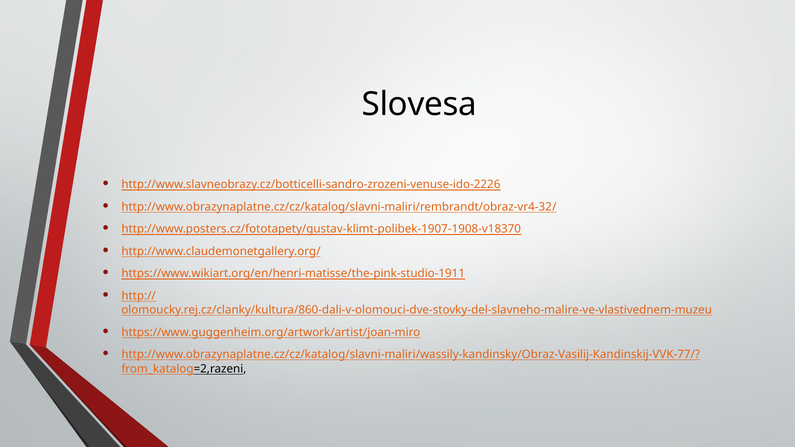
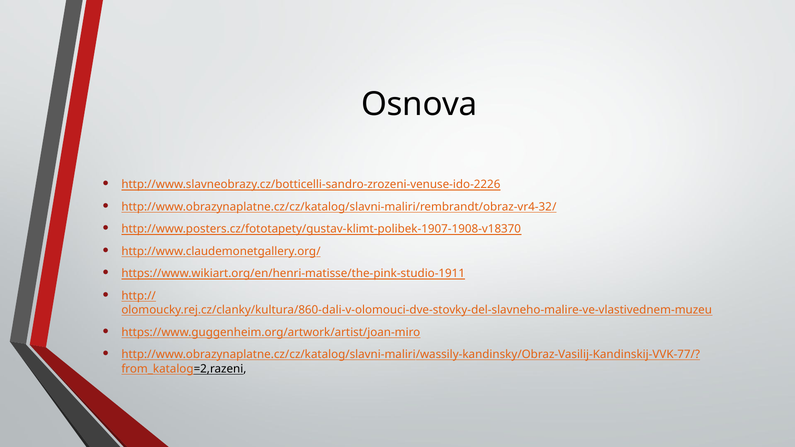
Slovesa: Slovesa -> Osnova (419, 104)
